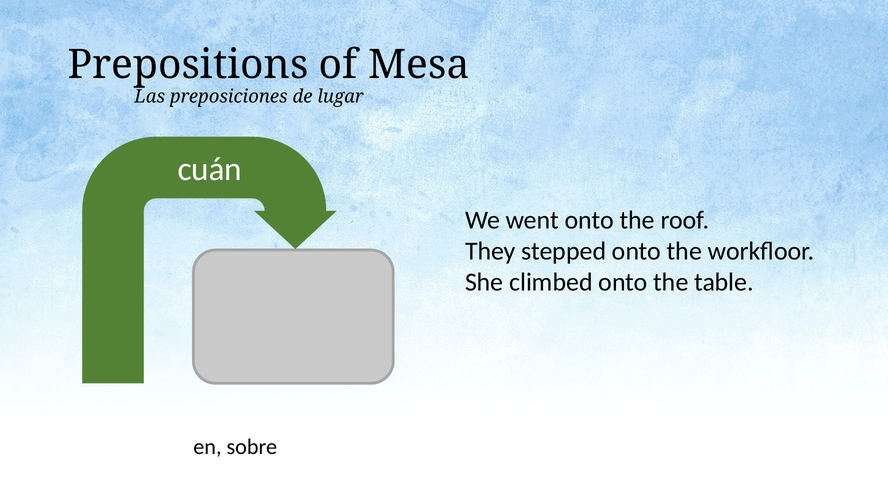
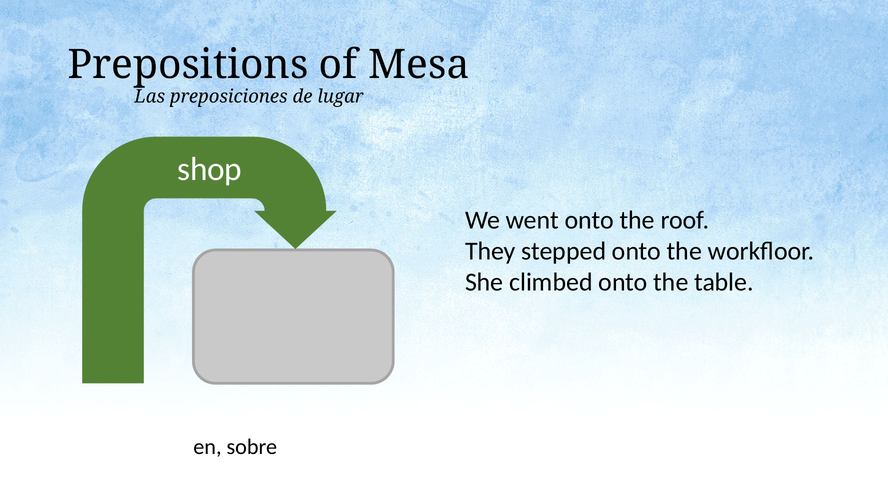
cuán: cuán -> shop (210, 169)
